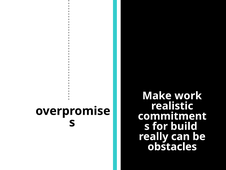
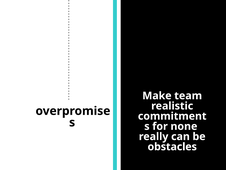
work: work -> team (188, 95)
build: build -> none (184, 126)
